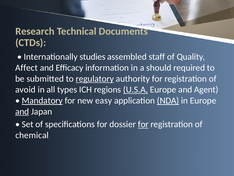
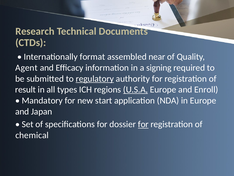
studies: studies -> format (92, 57)
staff: staff -> near (157, 57)
Affect: Affect -> Agent (26, 68)
should: should -> signing (159, 68)
avoid: avoid -> result (25, 89)
Agent: Agent -> Enroll (206, 89)
Mandatory underline: present -> none (42, 100)
easy: easy -> start (104, 100)
NDA underline: present -> none (168, 100)
and underline: present -> none (22, 111)
